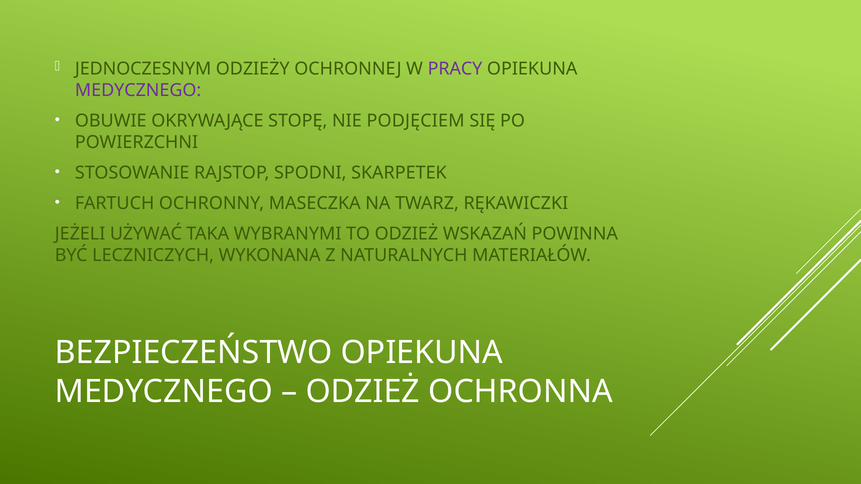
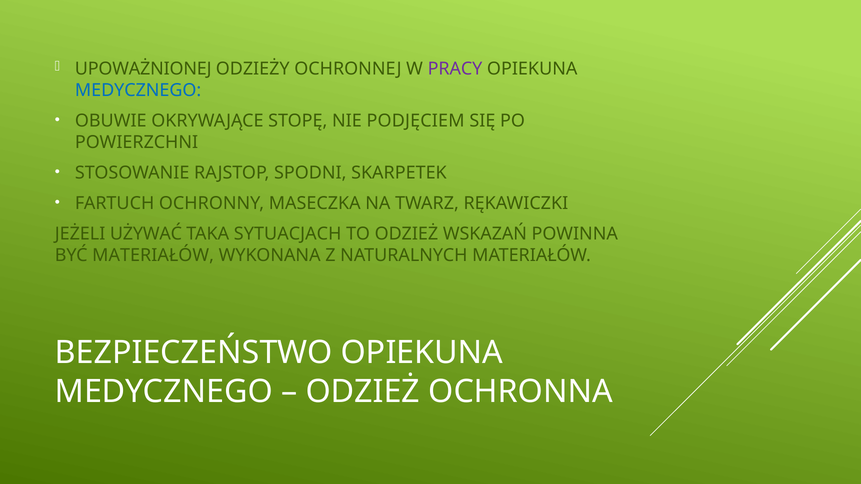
JEDNOCZESNYM: JEDNOCZESNYM -> UPOWAŻNIONEJ (143, 69)
MEDYCZNEGO colour: purple -> blue (138, 90)
WYBRANYMI: WYBRANYMI -> SYTUACJACH (288, 234)
BYĆ LECZNICZYCH: LECZNICZYCH -> MATERIAŁÓW (153, 255)
